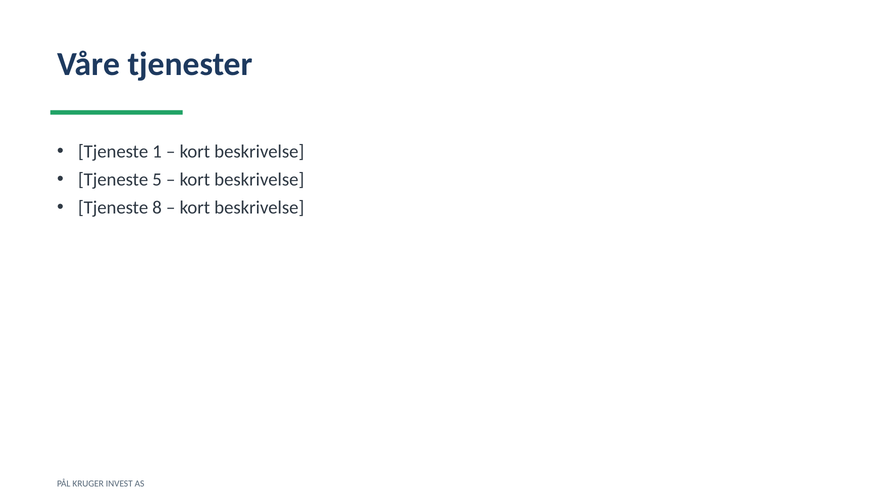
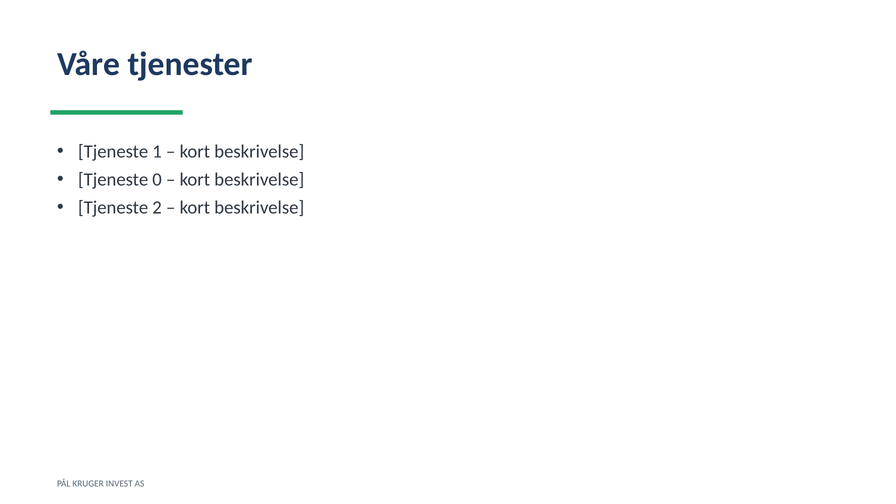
5: 5 -> 0 (157, 180)
8: 8 -> 2 (157, 208)
